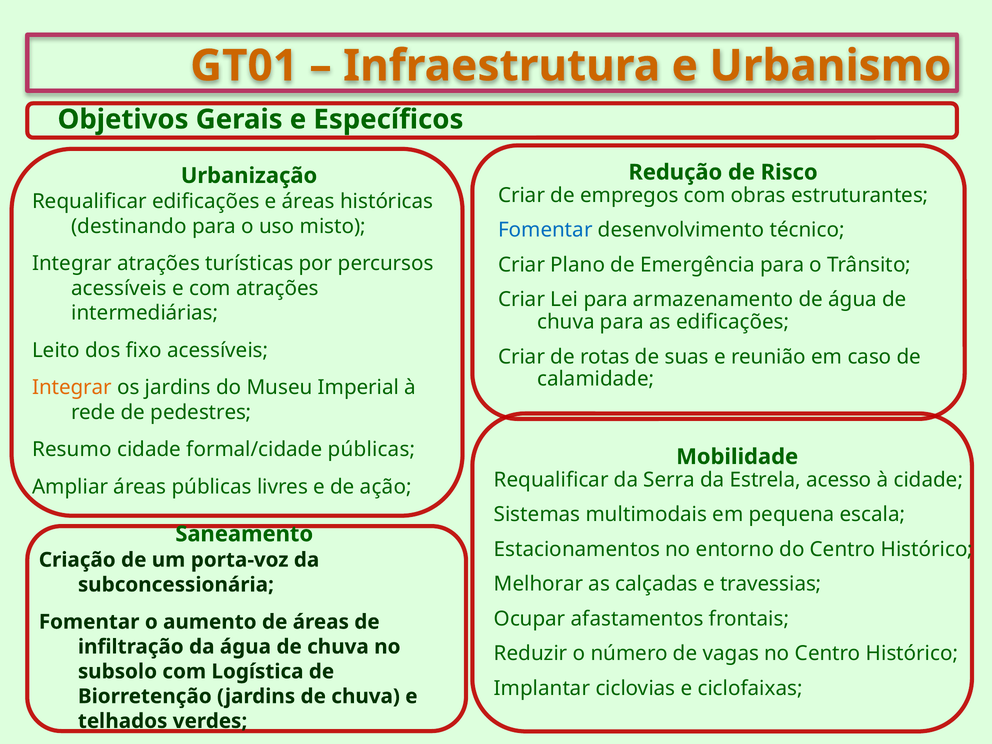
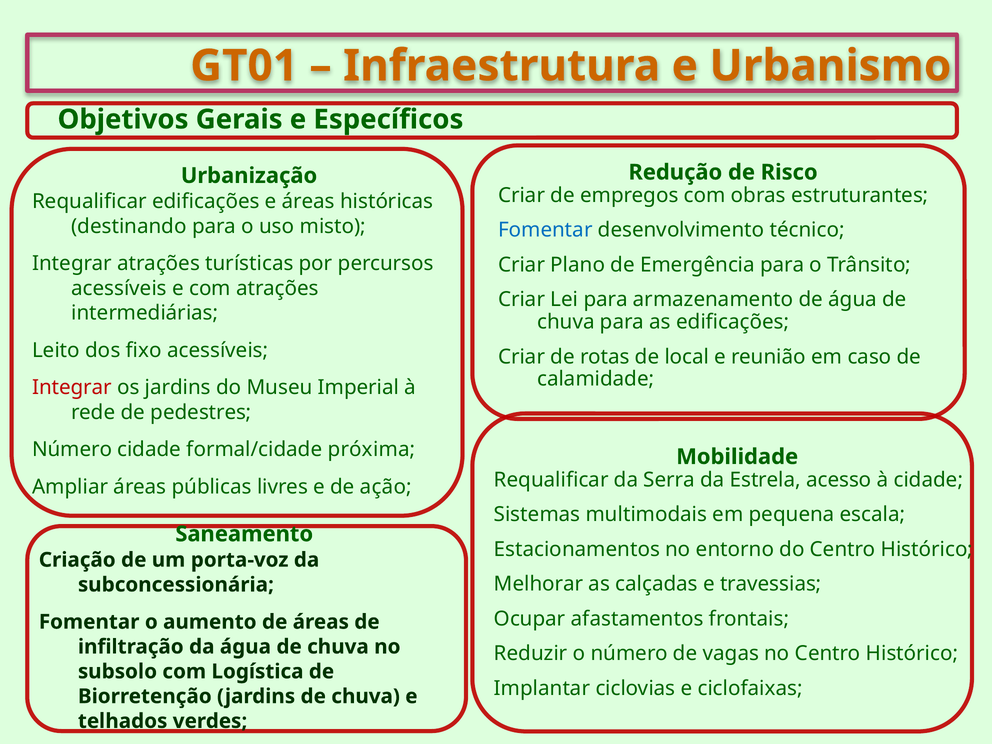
suas: suas -> local (687, 357)
Integrar colour: orange -> red (72, 388)
Resumo: Resumo -> Número (72, 450)
formal/cidade públicas: públicas -> próxima (372, 450)
